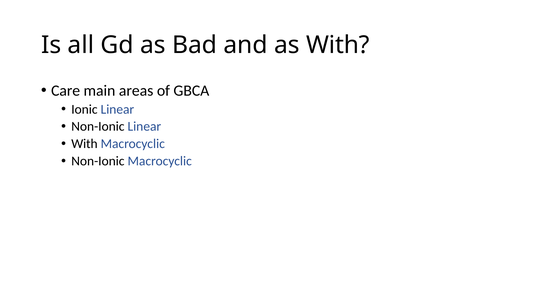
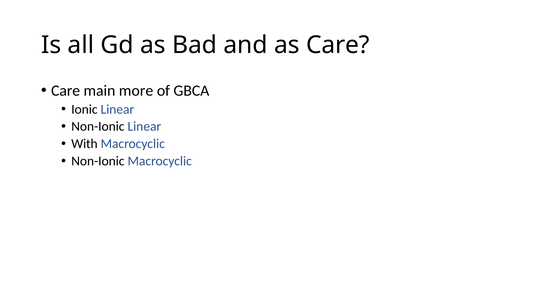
as With: With -> Care (338, 45)
areas: areas -> more (136, 91)
